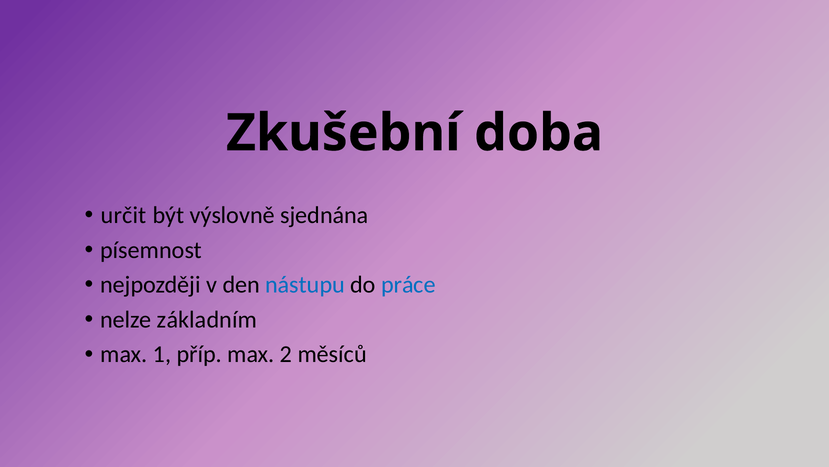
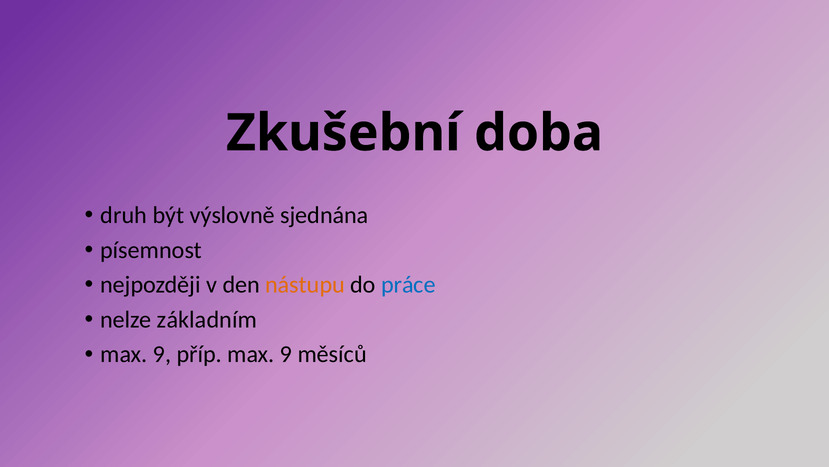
určit: určit -> druh (124, 215)
nástupu colour: blue -> orange (305, 285)
1: 1 -> 9 (162, 354)
příp max 2: 2 -> 9 (286, 354)
